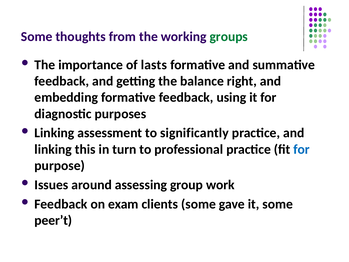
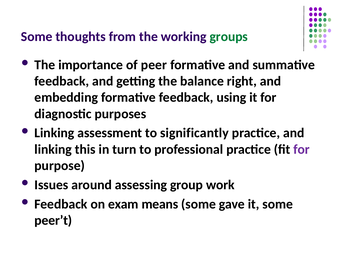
lasts: lasts -> peer (154, 65)
for colour: blue -> purple (301, 149)
clients: clients -> means (160, 204)
